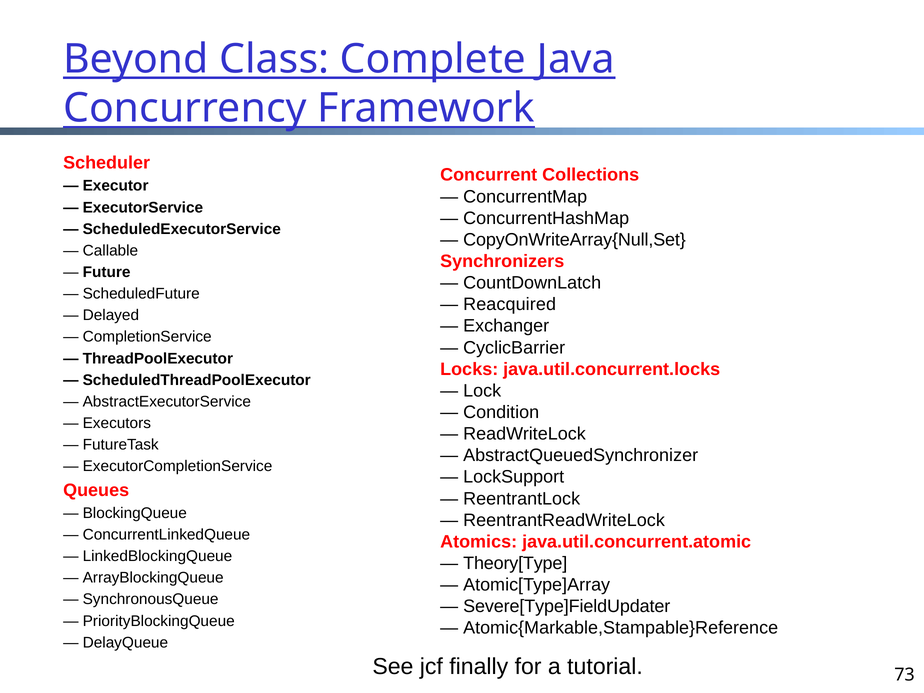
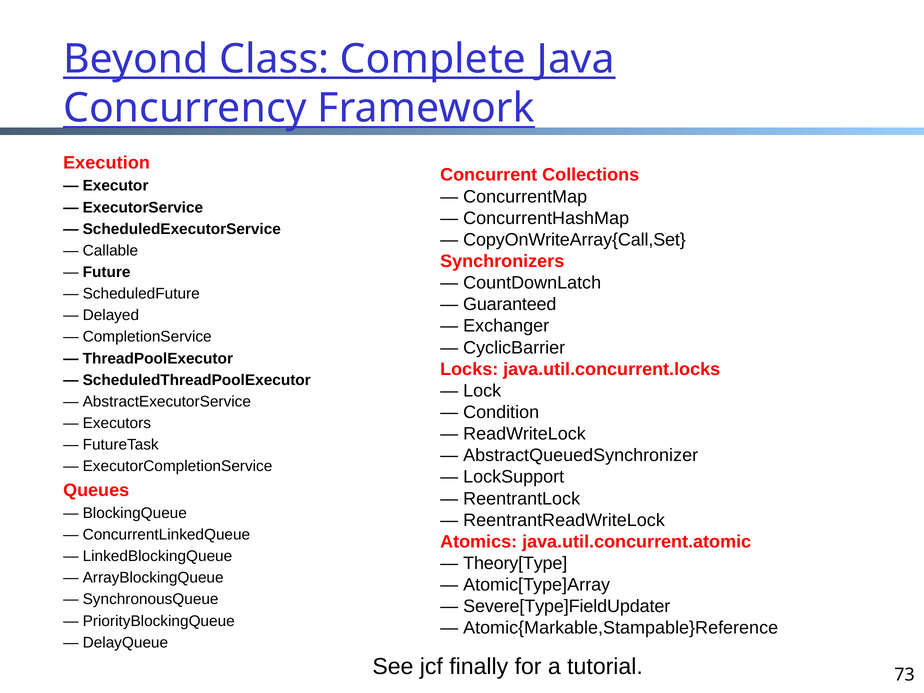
Scheduler: Scheduler -> Execution (107, 163)
CopyOnWriteArray{Null,Set: CopyOnWriteArray{Null,Set -> CopyOnWriteArray{Call,Set (575, 240)
Reacquired: Reacquired -> Guaranteed (510, 304)
